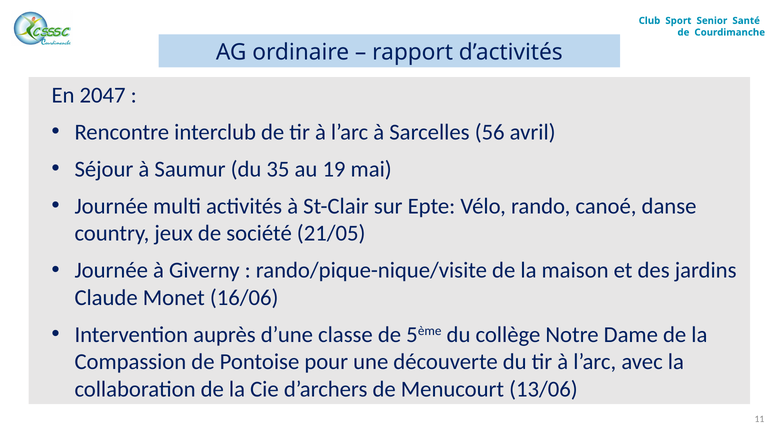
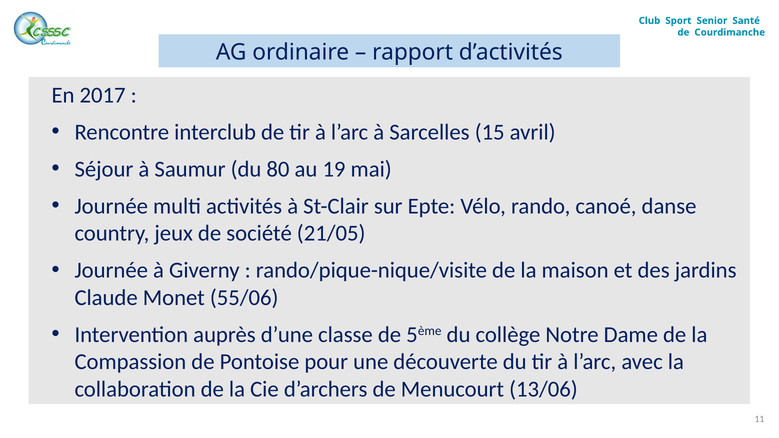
2047: 2047 -> 2017 (103, 95)
56: 56 -> 15 (490, 132)
35: 35 -> 80 (278, 169)
16/06: 16/06 -> 55/06 (244, 298)
